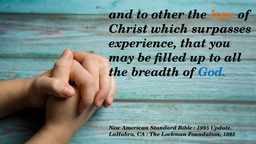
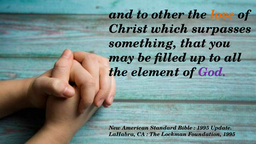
experience: experience -> something (143, 43)
breadth: breadth -> element (155, 72)
God colour: blue -> purple (212, 72)
